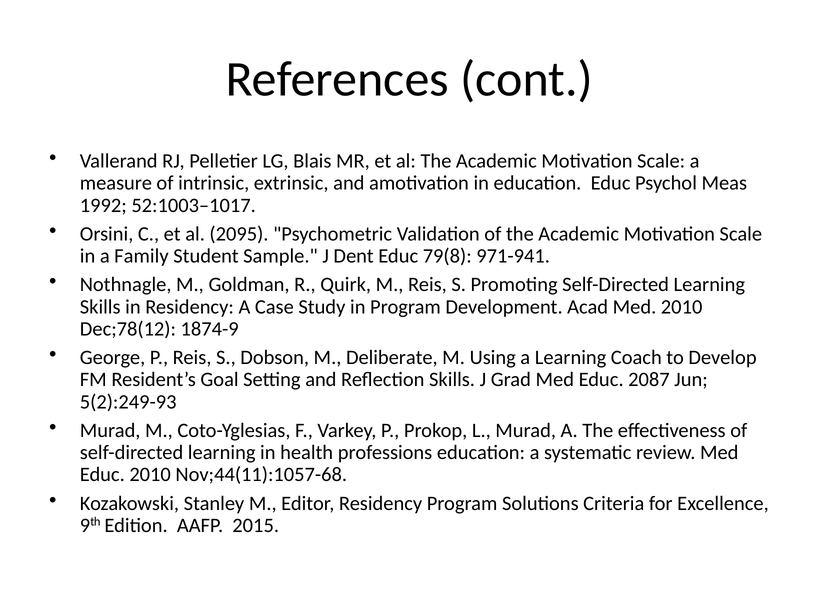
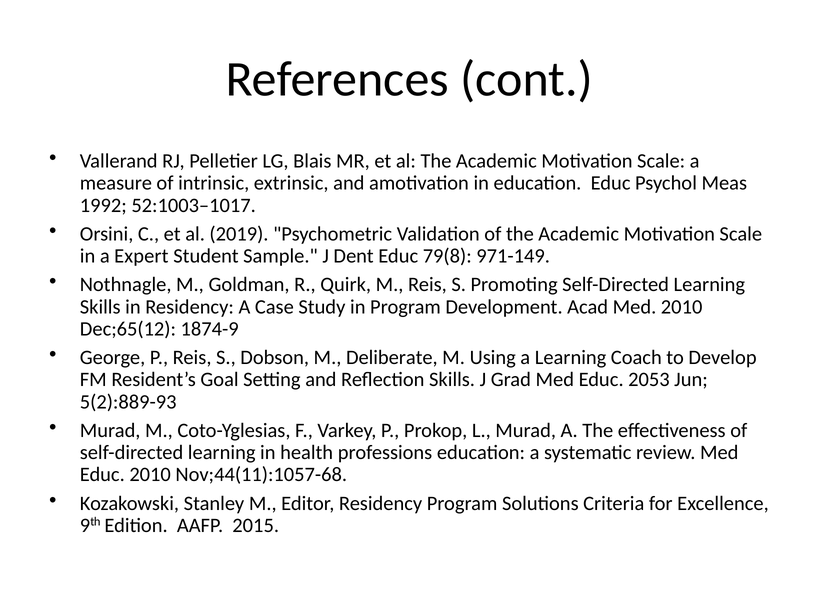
2095: 2095 -> 2019 (239, 234)
Family: Family -> Expert (141, 256)
971-941: 971-941 -> 971-149 (513, 256)
Dec;78(12: Dec;78(12 -> Dec;65(12 (128, 329)
2087: 2087 -> 2053 (649, 380)
5(2):249-93: 5(2):249-93 -> 5(2):889-93 (128, 402)
